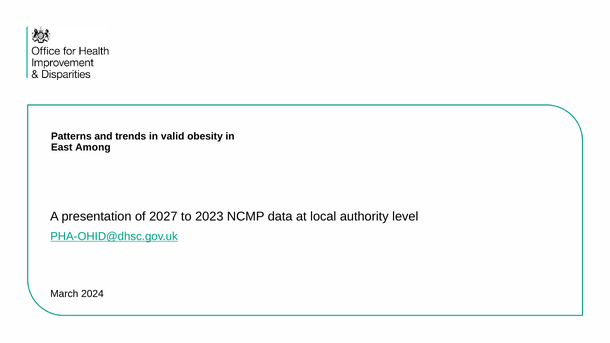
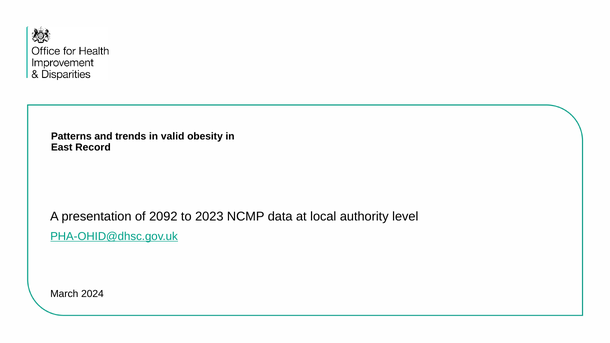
Among: Among -> Record (93, 147)
2027: 2027 -> 2092 (163, 217)
